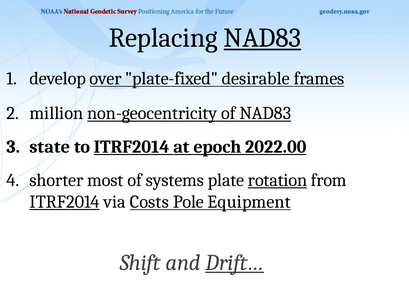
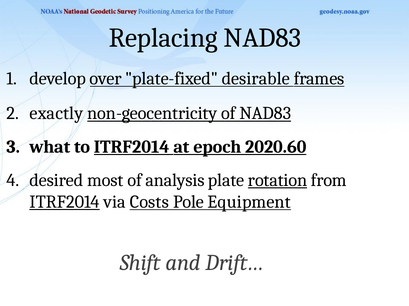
NAD83 underline: present -> none (262, 38)
million: million -> exactly (56, 114)
state: state -> what (50, 147)
2022.00: 2022.00 -> 2020.60 (276, 147)
shorter: shorter -> desired (56, 180)
systems: systems -> analysis (175, 180)
Drift… underline: present -> none (235, 263)
